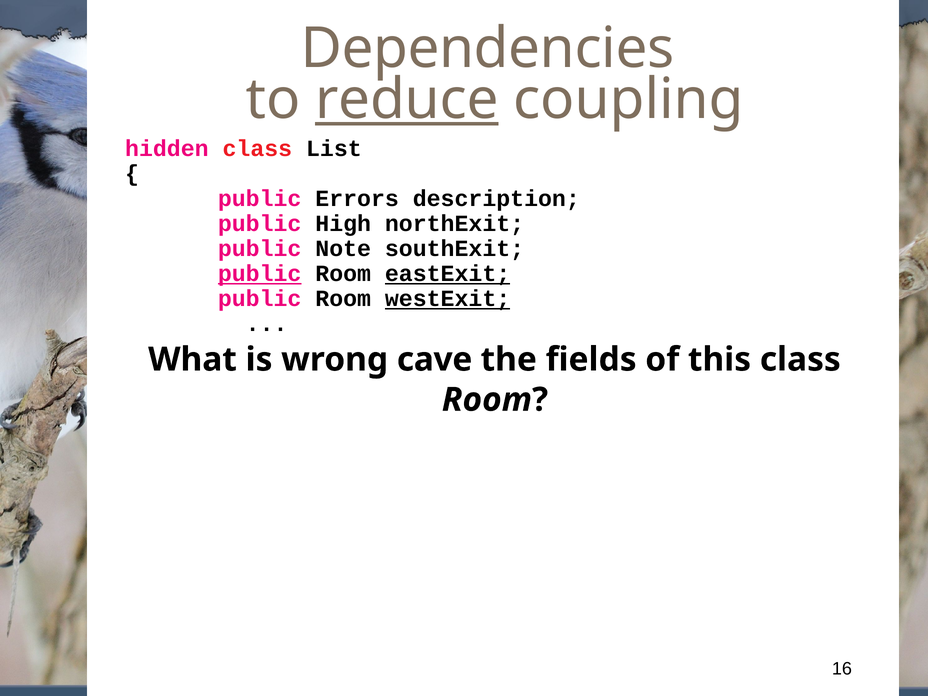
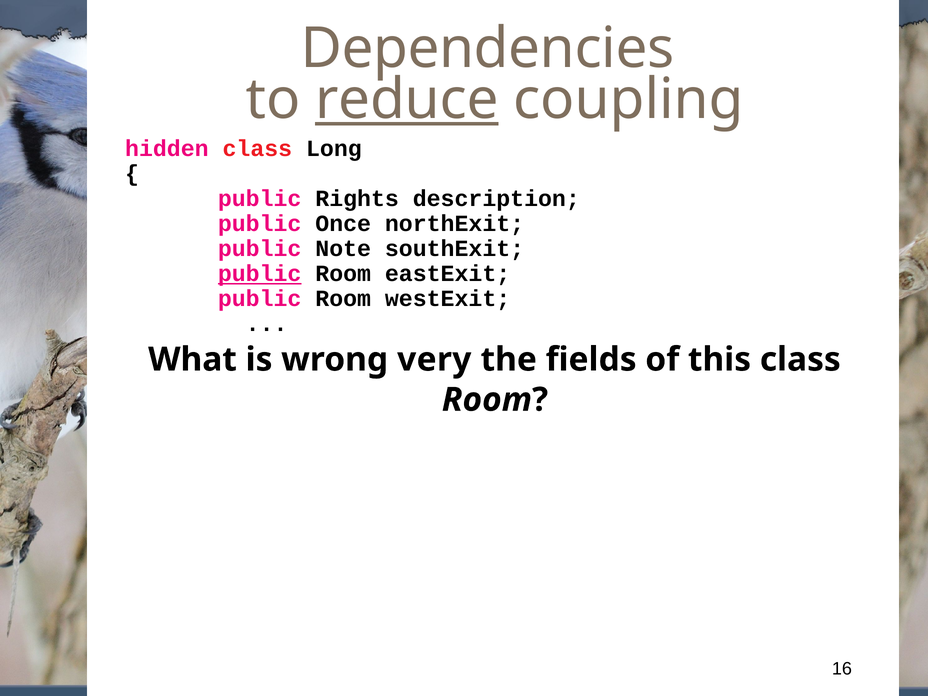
List: List -> Long (334, 148)
Errors: Errors -> Rights (357, 199)
High: High -> Once (343, 224)
eastExit underline: present -> none (448, 274)
westExit underline: present -> none (448, 299)
cave: cave -> very (434, 360)
